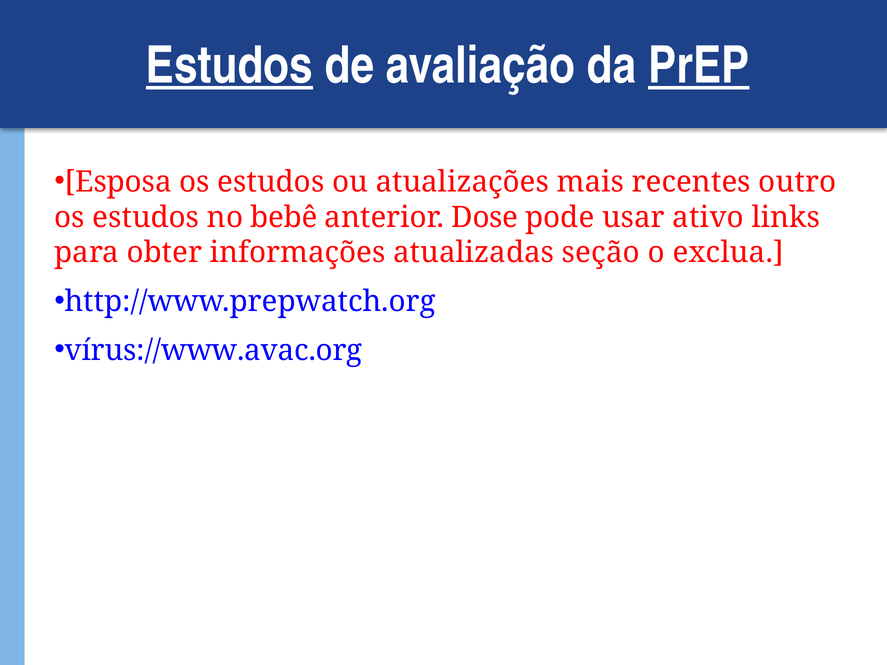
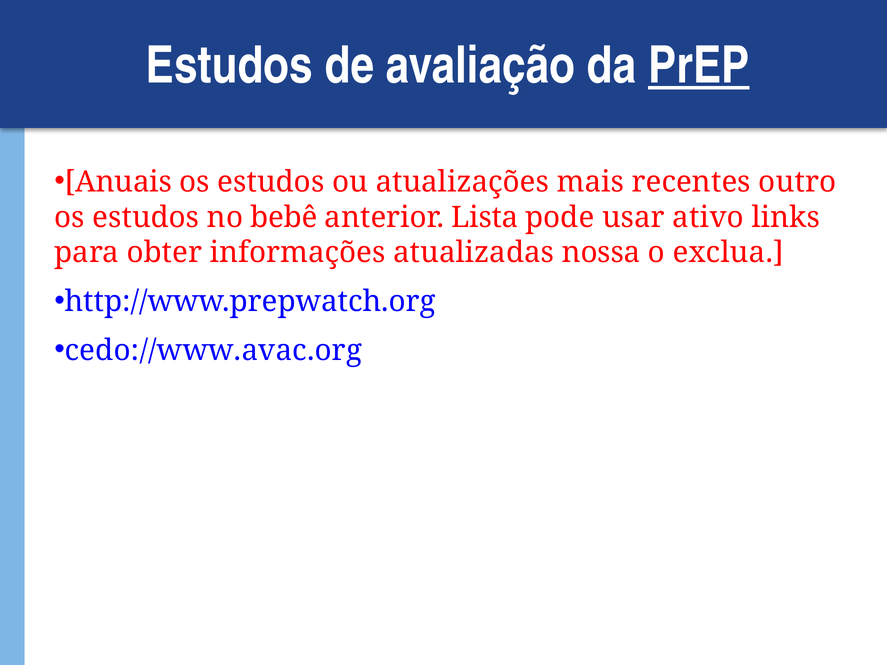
Estudos underline: present -> none (229, 66)
Esposa: Esposa -> Anuais (118, 182)
Dose: Dose -> Lista (485, 217)
seção: seção -> nossa (601, 253)
vírus://www.avac.org: vírus://www.avac.org -> cedo://www.avac.org (213, 350)
